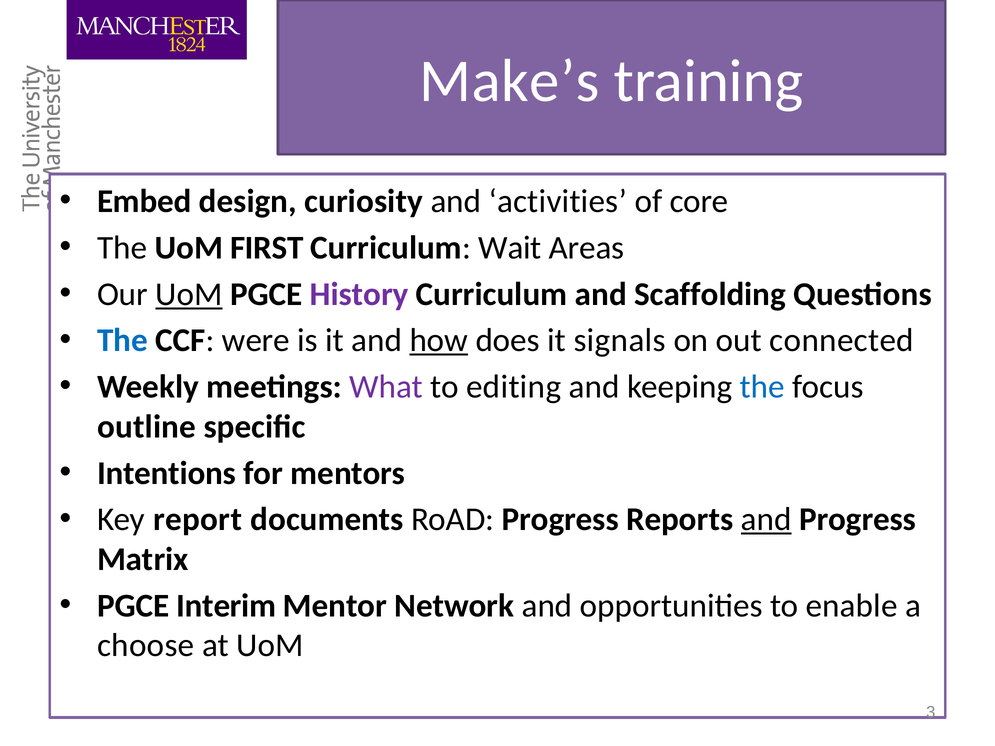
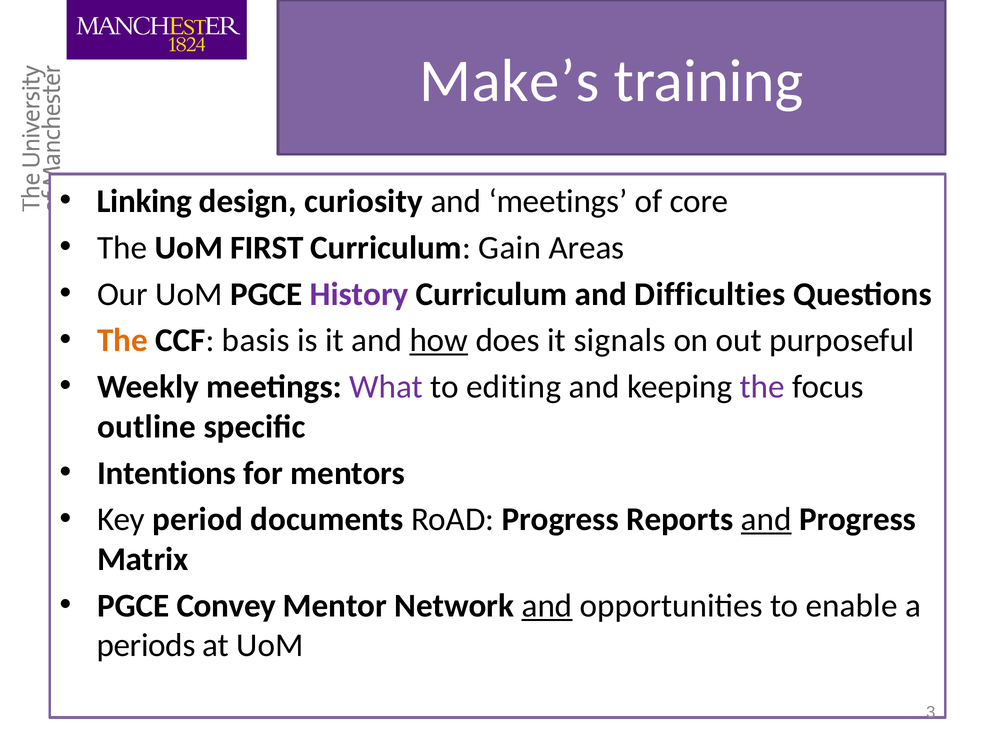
Embed: Embed -> Linking (144, 201)
and activities: activities -> meetings (558, 201)
Wait: Wait -> Gain (510, 248)
UoM underline: present -> none (189, 294)
Scaffolding: Scaffolding -> Difficulties (710, 294)
The colour: blue -> orange (122, 341)
were: were -> basis (256, 341)
connected: connected -> purposeful (842, 341)
the colour: blue -> purple (762, 387)
report: report -> period (198, 520)
Interim: Interim -> Convey (226, 606)
and underline: none -> present (547, 606)
choose: choose -> periods (146, 646)
